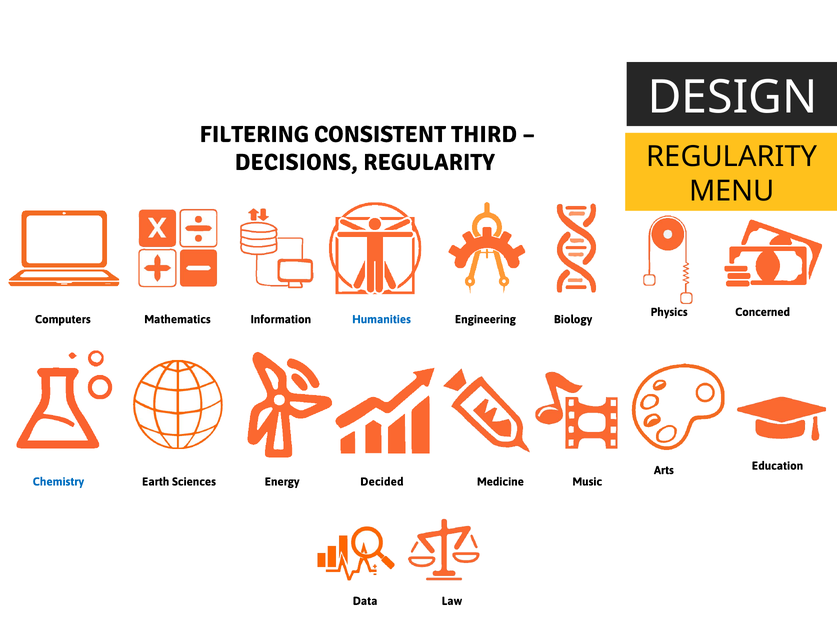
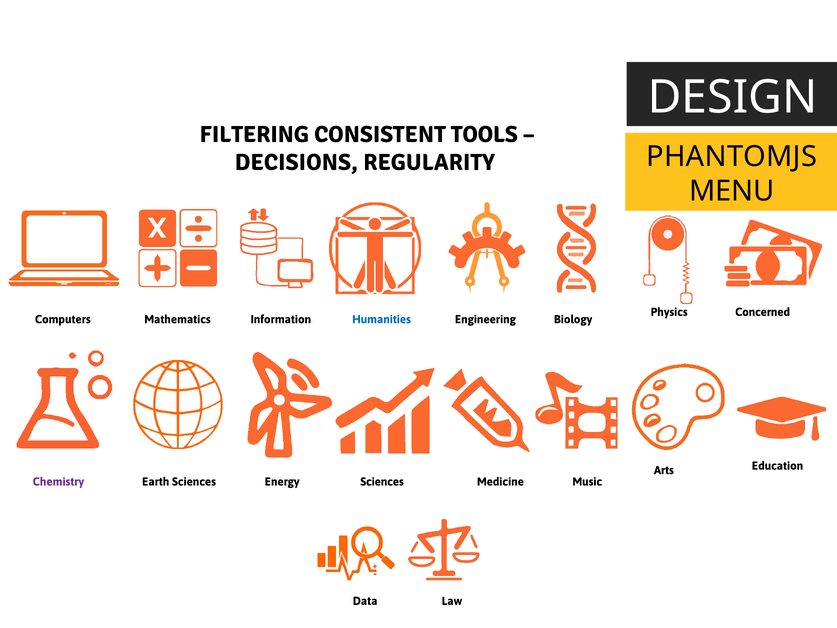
THIRD: THIRD -> TOOLS (484, 134)
REGULARITY: REGULARITY -> PHANTOMJS (732, 156)
Chemistry colour: blue -> purple (58, 482)
Energy Decided: Decided -> Sciences (382, 482)
